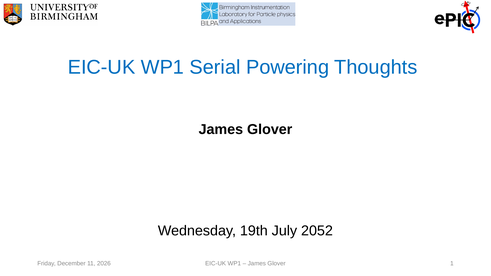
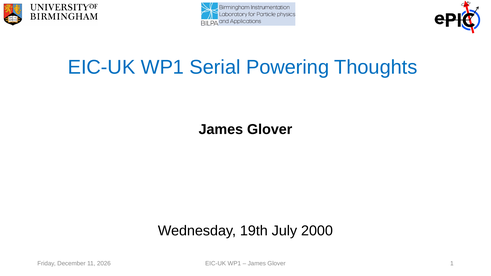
2052: 2052 -> 2000 (317, 231)
